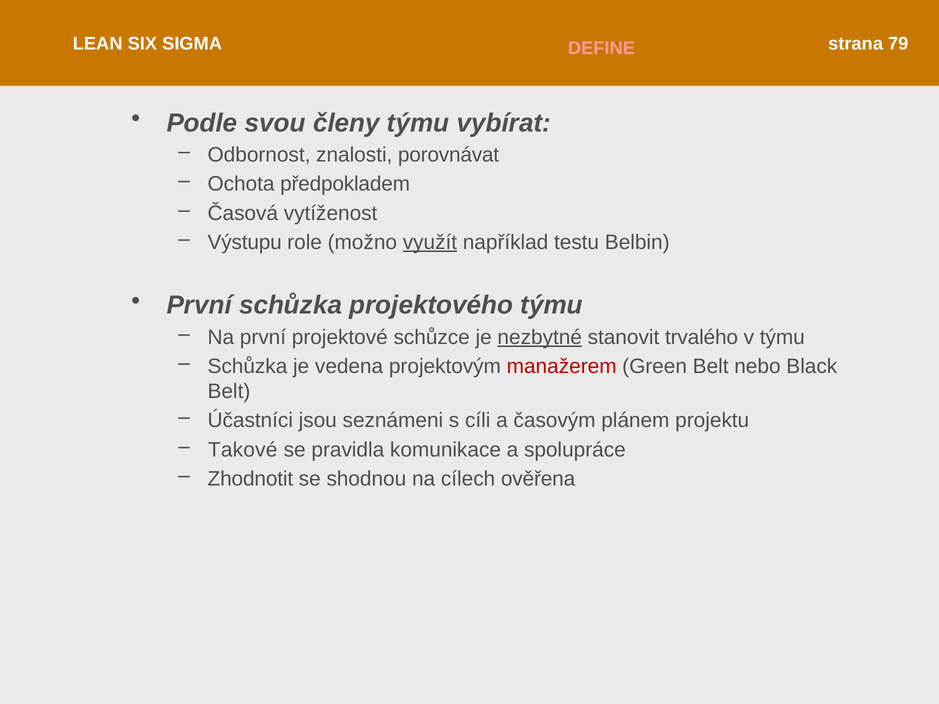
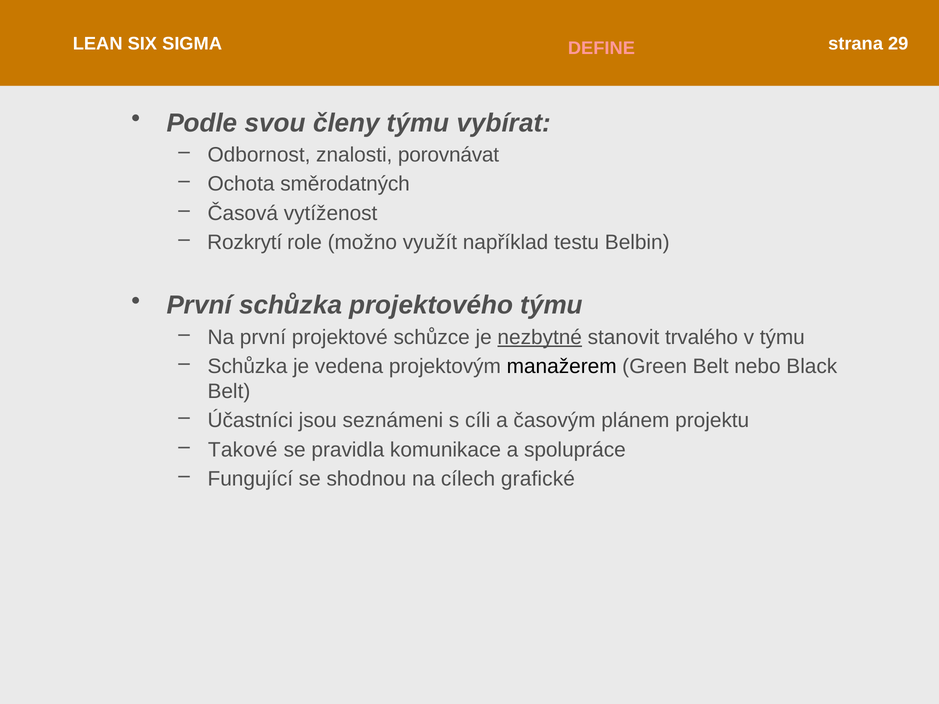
79: 79 -> 29 (898, 44)
předpokladem: předpokladem -> směrodatných (345, 184)
Výstupu: Výstupu -> Rozkrytí (245, 242)
využít underline: present -> none (430, 242)
manažerem colour: red -> black (562, 366)
Zhodnotit: Zhodnotit -> Fungující (250, 479)
ověřena: ověřena -> grafické (538, 479)
